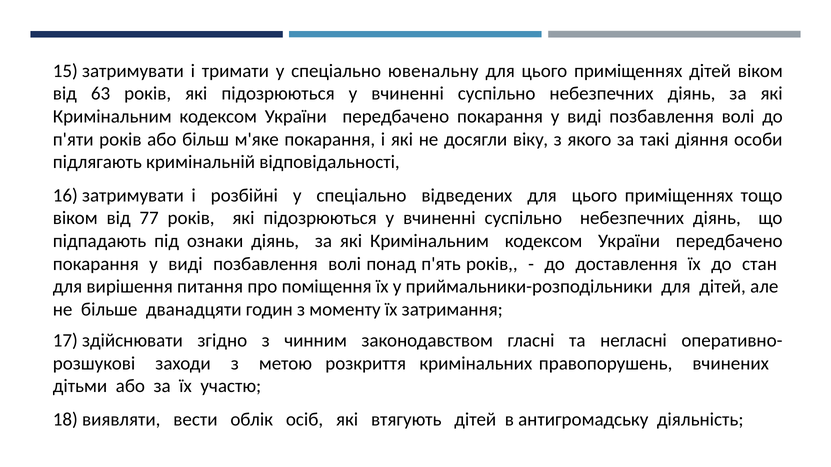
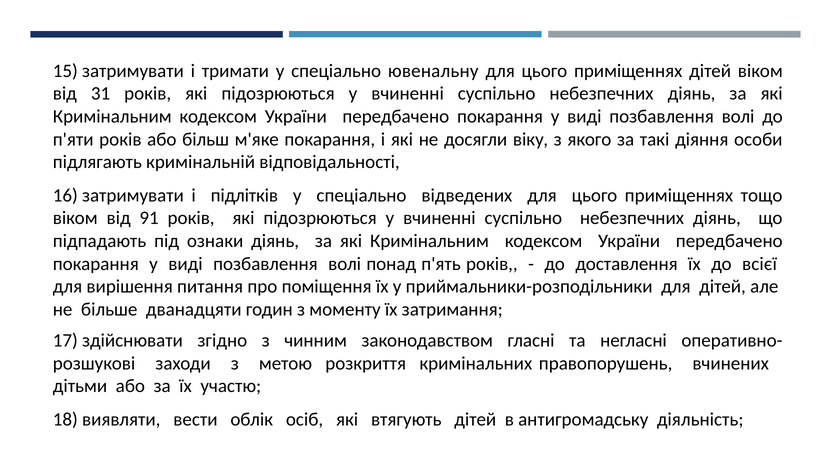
63: 63 -> 31 (101, 94)
розбійні: розбійні -> підлітків (244, 196)
77: 77 -> 91 (149, 218)
стан: стан -> всієї (759, 264)
